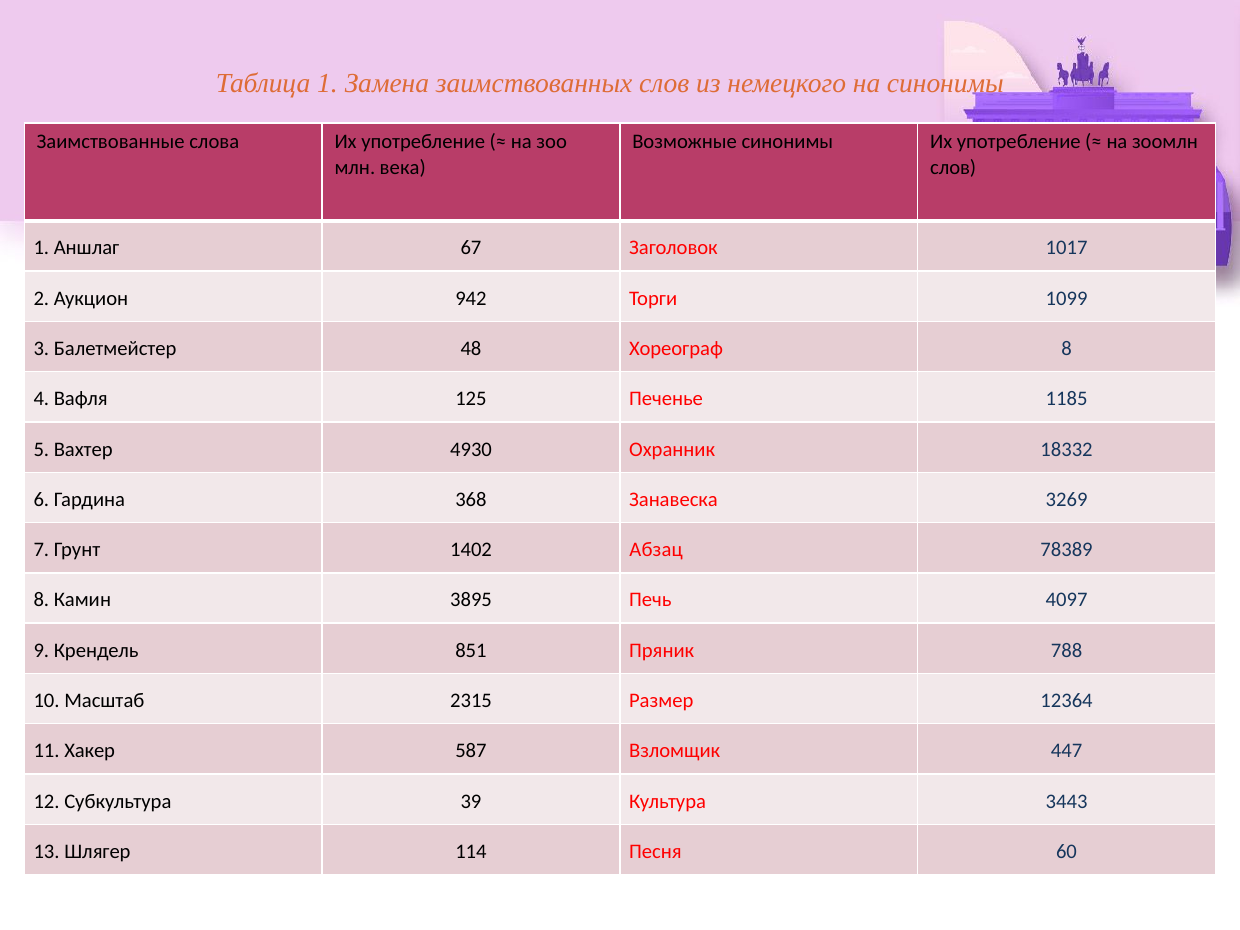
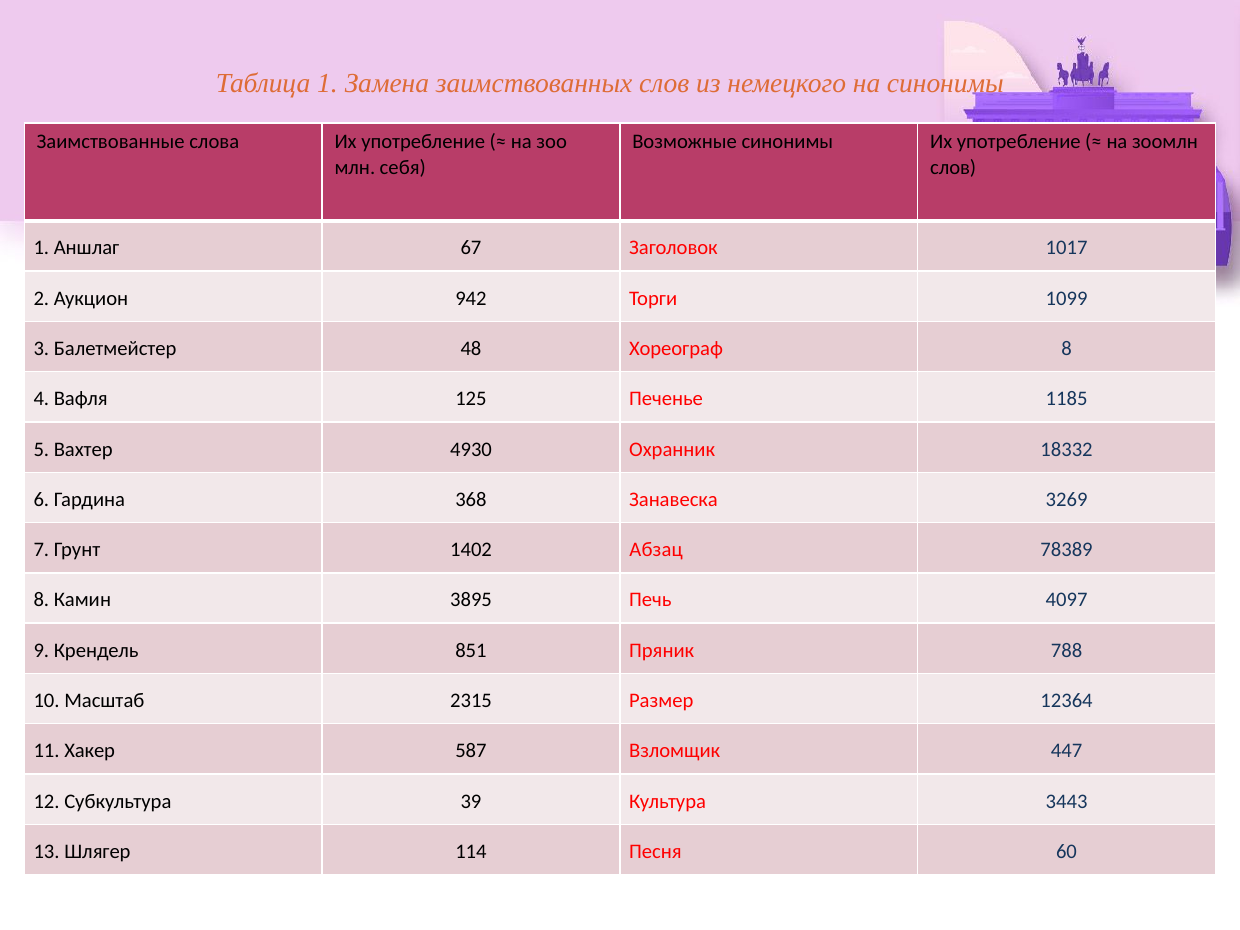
века: века -> себя (403, 167)
